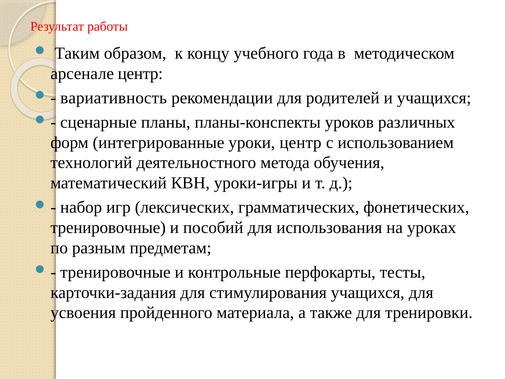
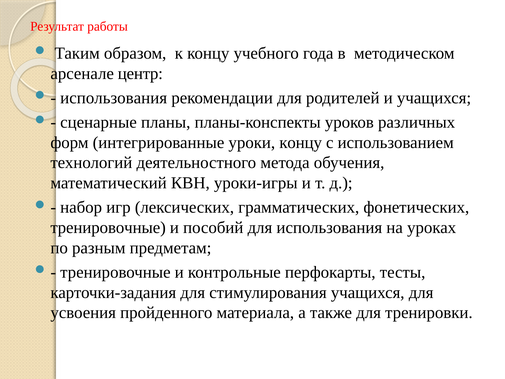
вариативность: вариативность -> использования (114, 98)
уроки центр: центр -> концу (301, 142)
